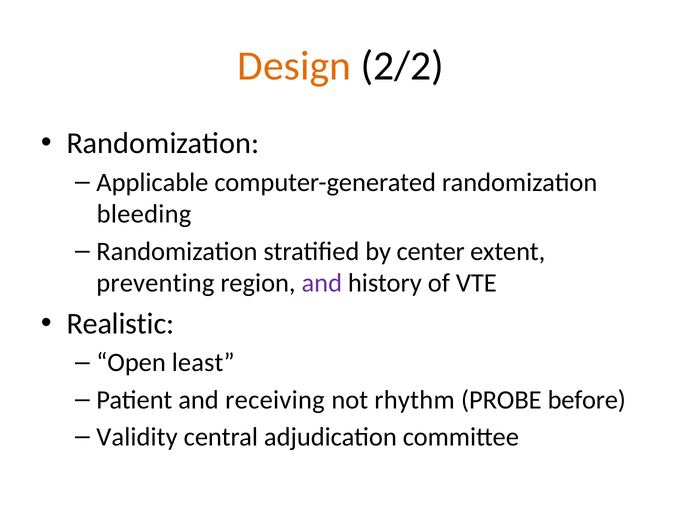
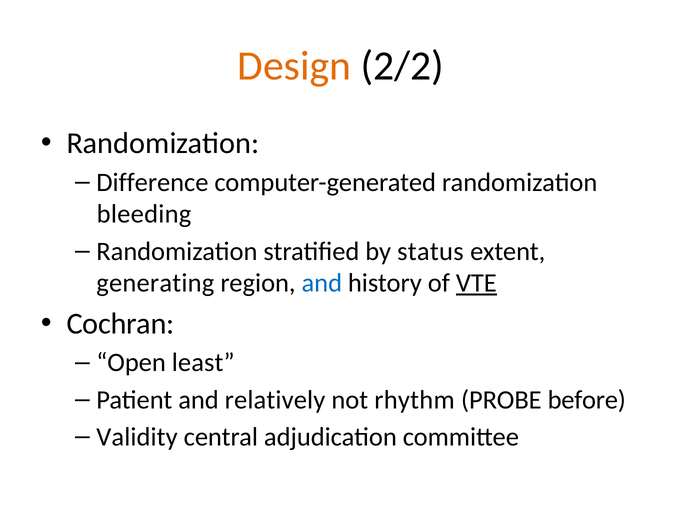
Applicable: Applicable -> Difference (152, 182)
center: center -> status (430, 251)
preventing: preventing -> generating (155, 283)
and colour: purple -> blue (322, 283)
VTE underline: none -> present (476, 283)
Realistic: Realistic -> Cochran (120, 323)
receiving: receiving -> relatively (275, 399)
